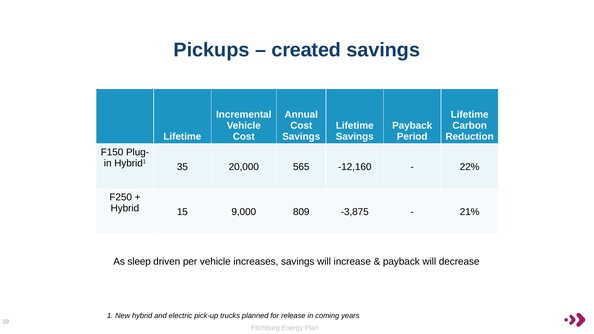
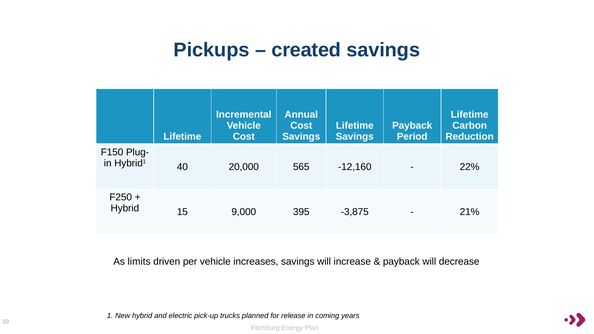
35: 35 -> 40 (182, 167)
809: 809 -> 395 (301, 212)
sleep: sleep -> limits (139, 262)
